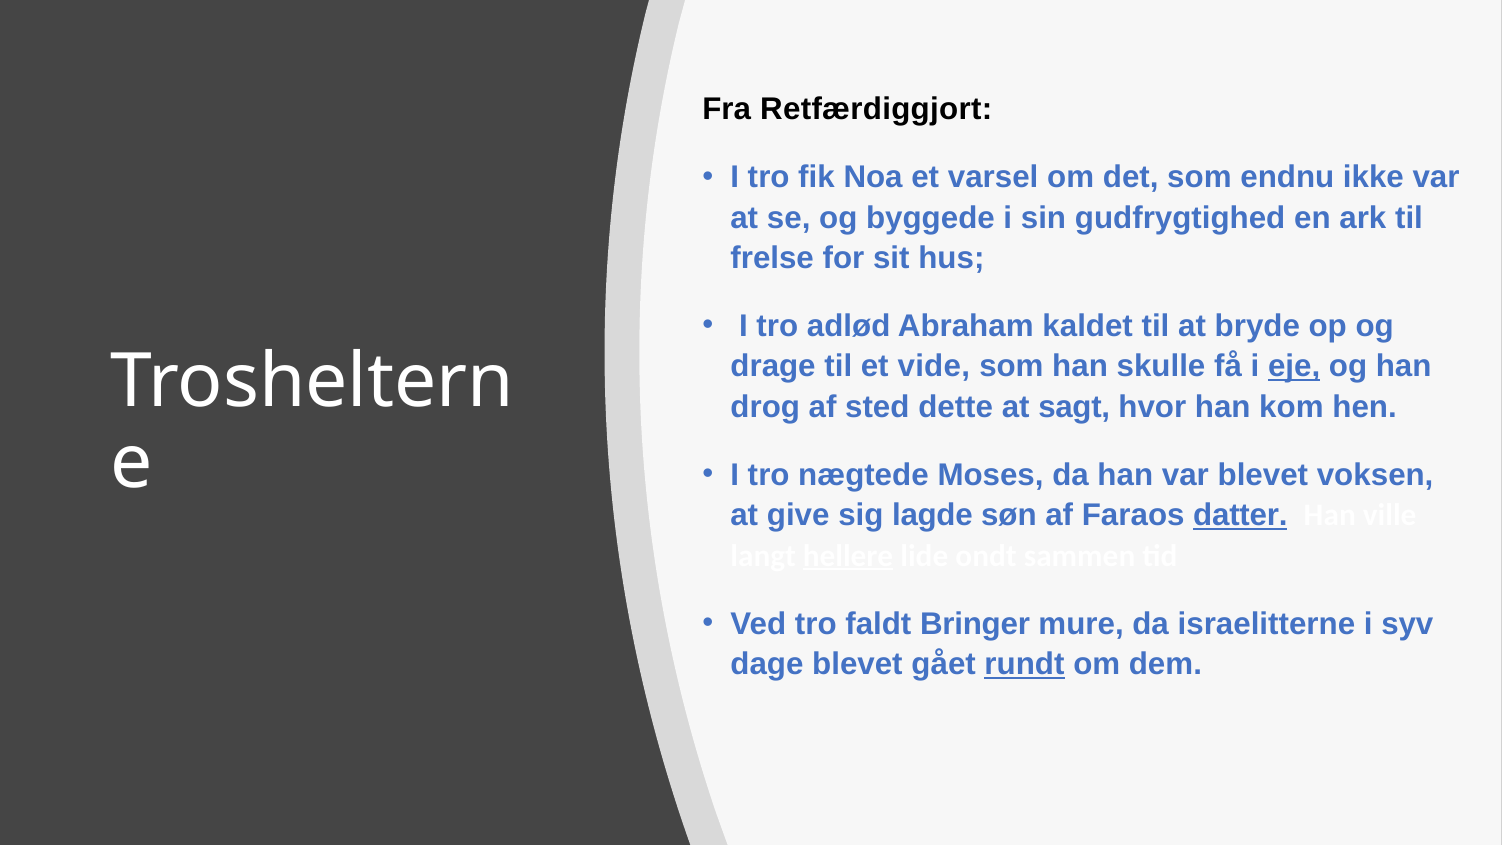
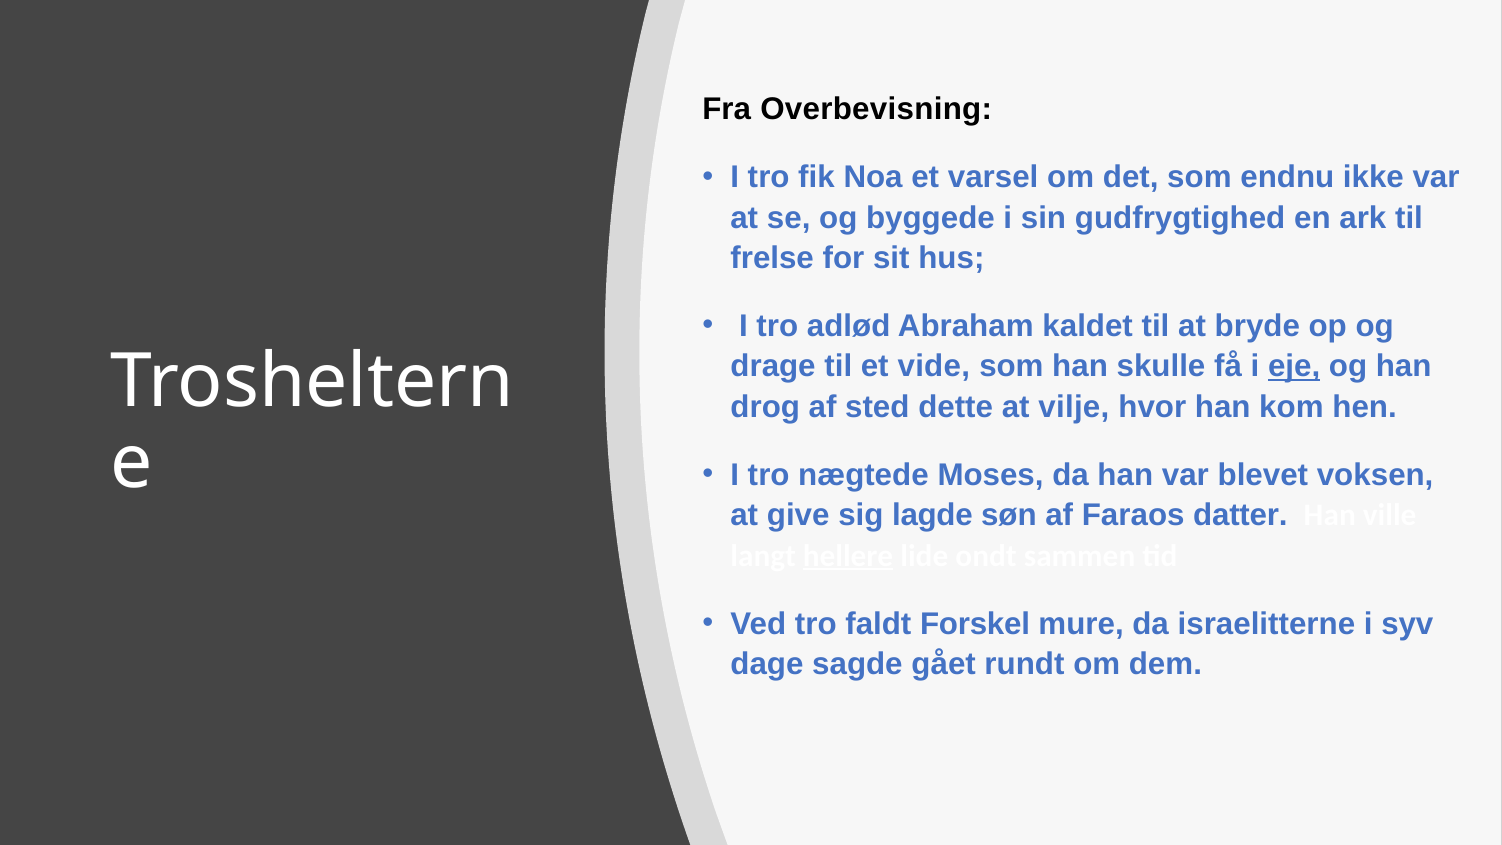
Retfærdiggjort: Retfærdiggjort -> Overbevisning (876, 109)
sagt: sagt -> vilje (1074, 407)
datter underline: present -> none (1240, 515)
Bringer: Bringer -> Forskel (975, 624)
dage blevet: blevet -> sagde (857, 664)
rundt underline: present -> none (1024, 664)
